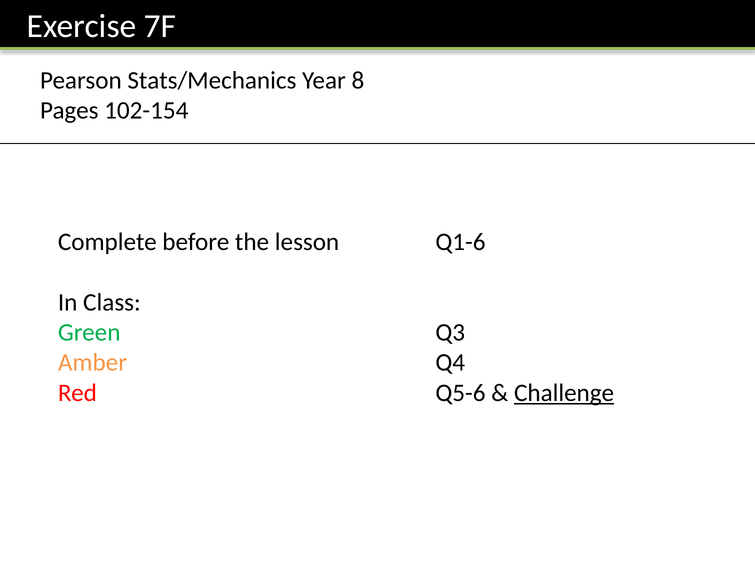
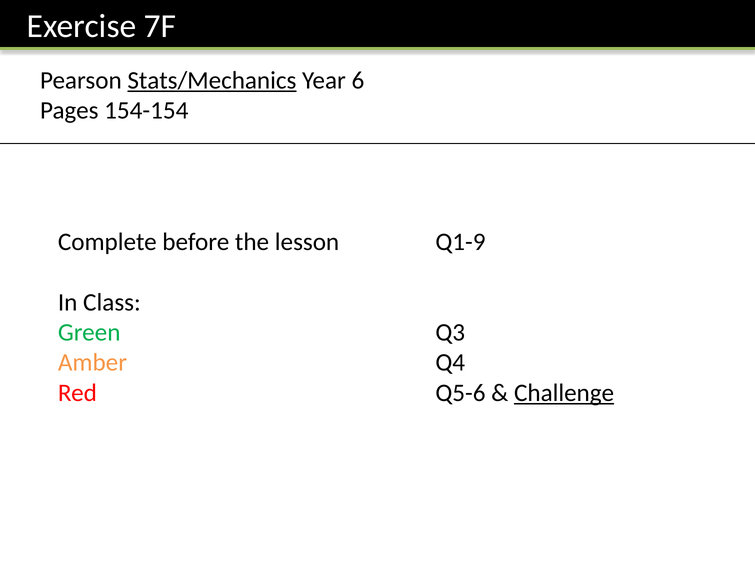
Stats/Mechanics underline: none -> present (212, 80)
8: 8 -> 6 (358, 80)
102-154: 102-154 -> 154-154 (146, 111)
Q1-6: Q1-6 -> Q1-9 (460, 242)
